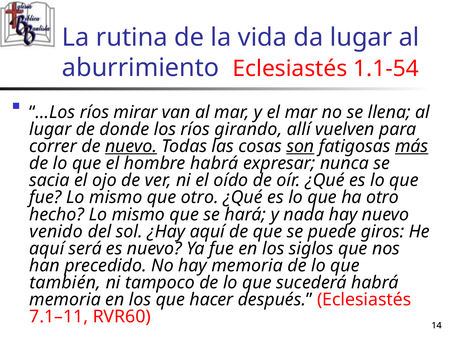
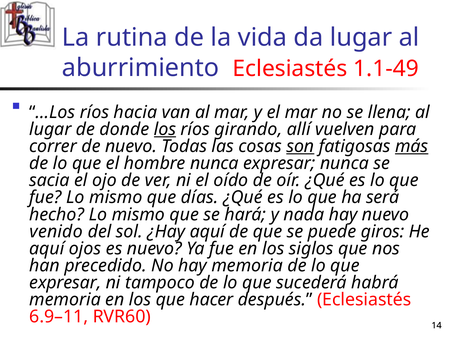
1.1-54: 1.1-54 -> 1.1-49 (386, 69)
mirar: mirar -> hacia (135, 112)
los underline: none -> present (165, 129)
nuevo underline: present -> none (131, 146)
hombre habrá: habrá -> nunca (214, 163)
que otro: otro -> días (200, 197)
ha otro: otro -> será (383, 197)
será: será -> ojos (85, 249)
también: también -> expresar (65, 283)
7.1–11: 7.1–11 -> 6.9–11 (59, 317)
